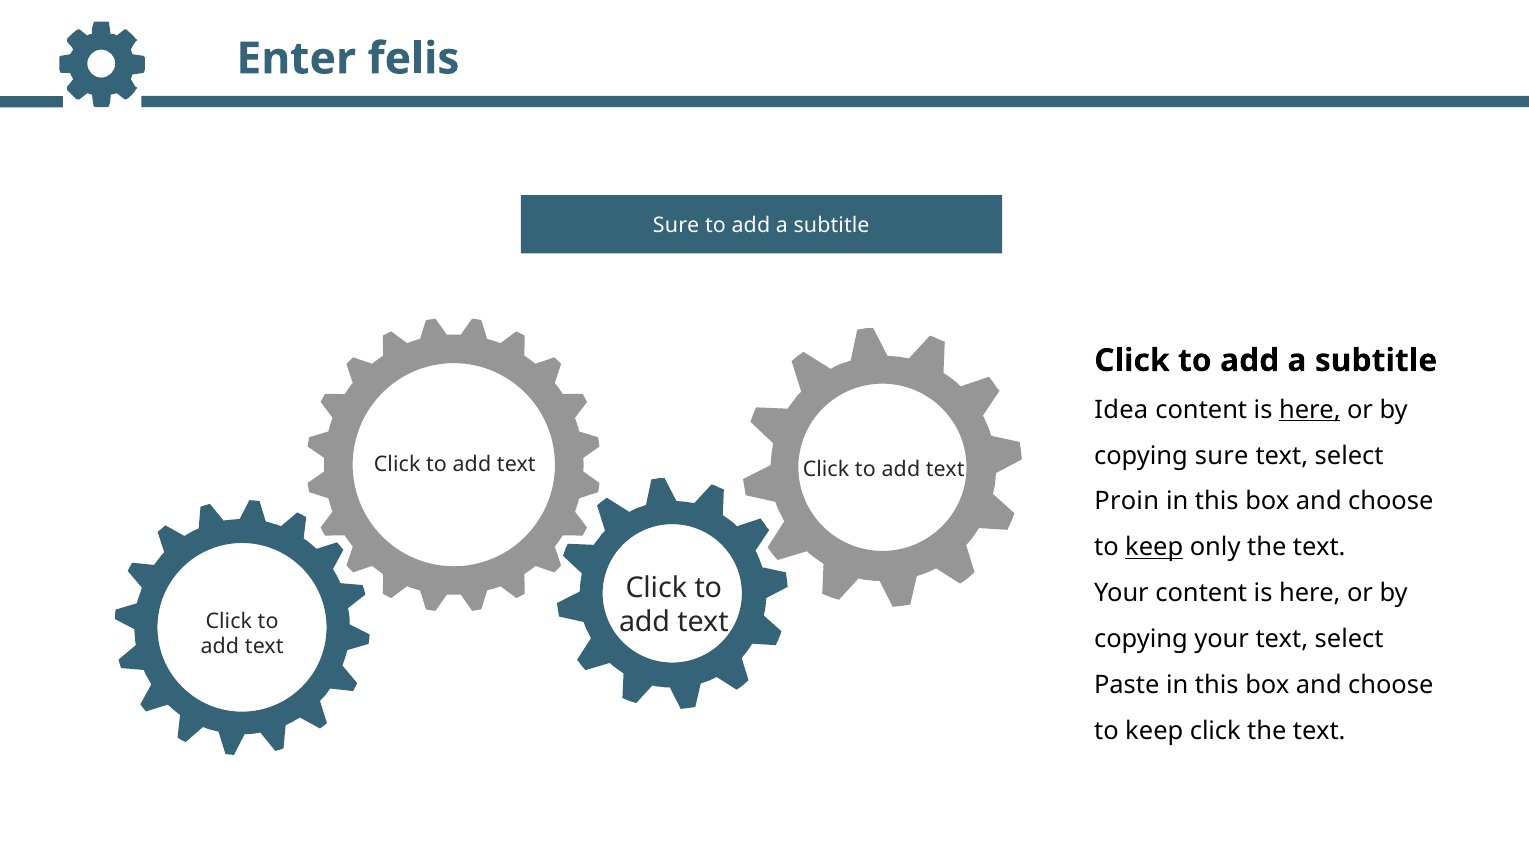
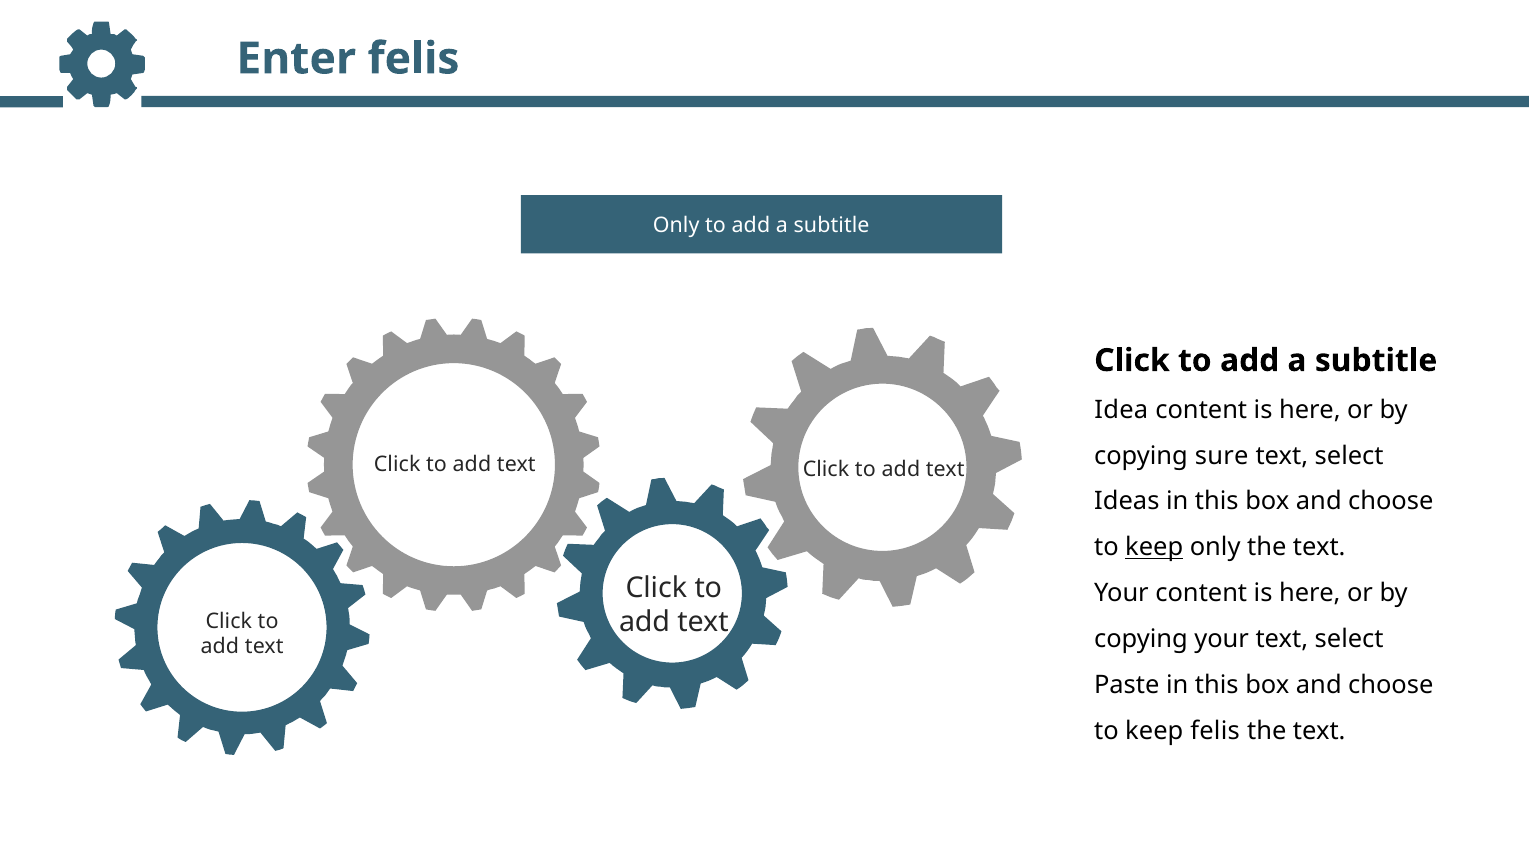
Sure: Sure -> Only (676, 226)
here underline: present -> none (1310, 410)
Proin: Proin -> Ideas (1127, 502)
keep click: click -> felis (1215, 731)
